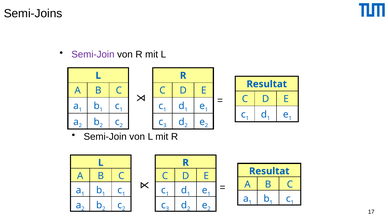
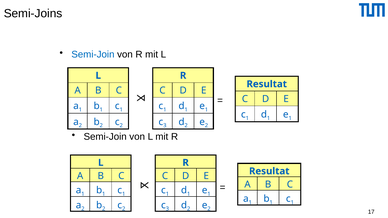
Semi-Join colour: purple -> blue (93, 54)
